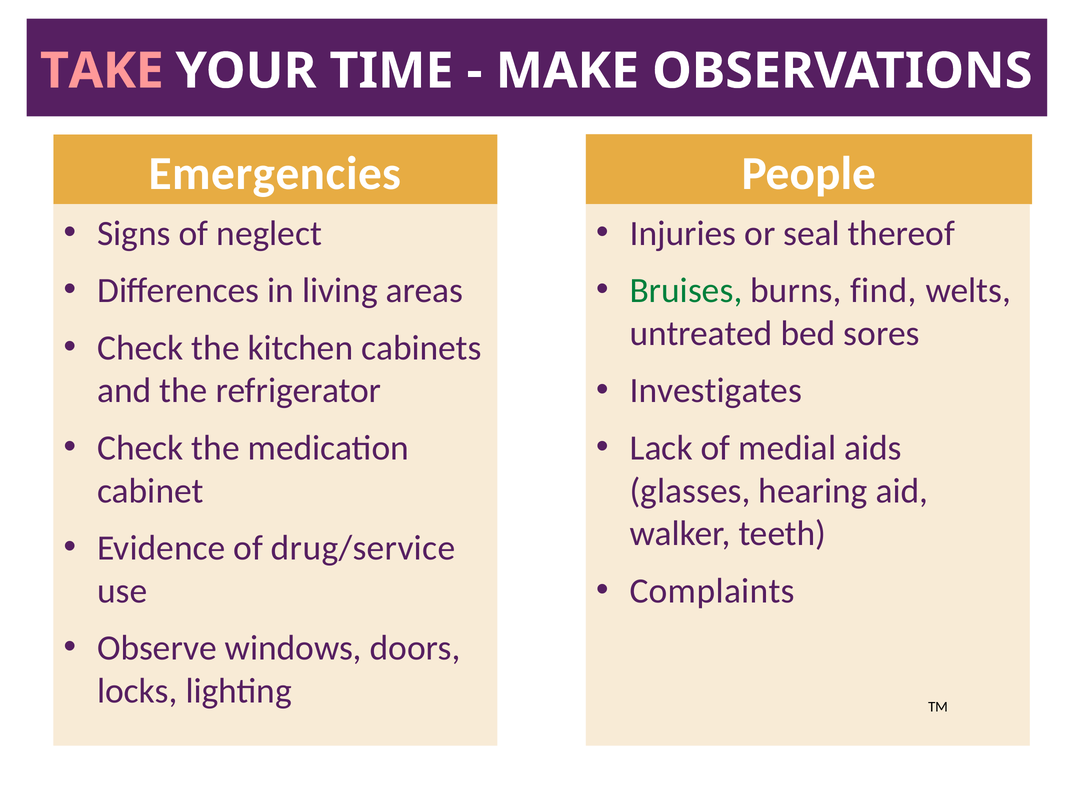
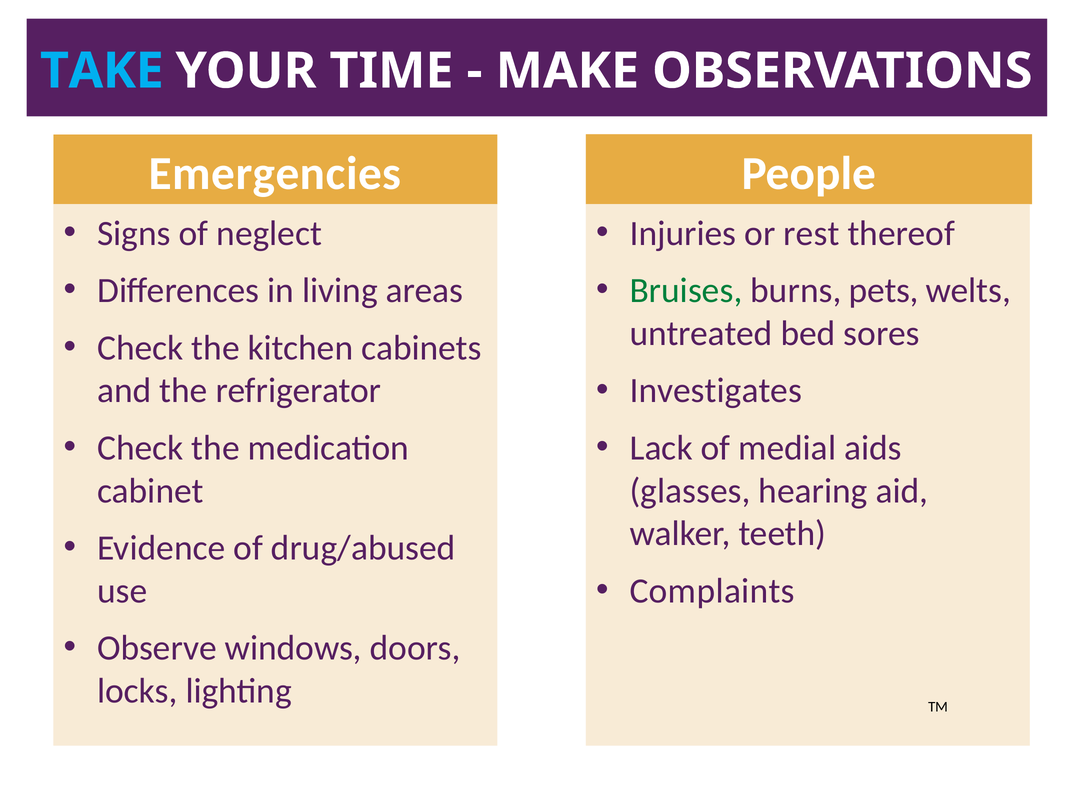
TAKE colour: pink -> light blue (102, 71)
seal: seal -> rest (811, 233)
find: find -> pets (884, 291)
drug/service: drug/service -> drug/abused (363, 548)
